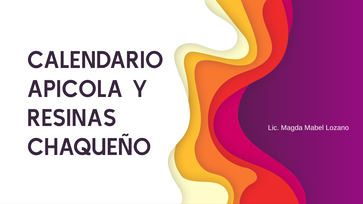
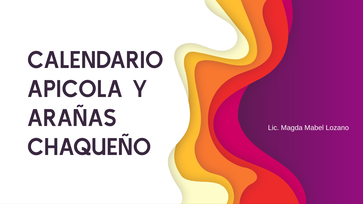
RESINAS: RESINAS -> ARAÑAS (72, 118)
